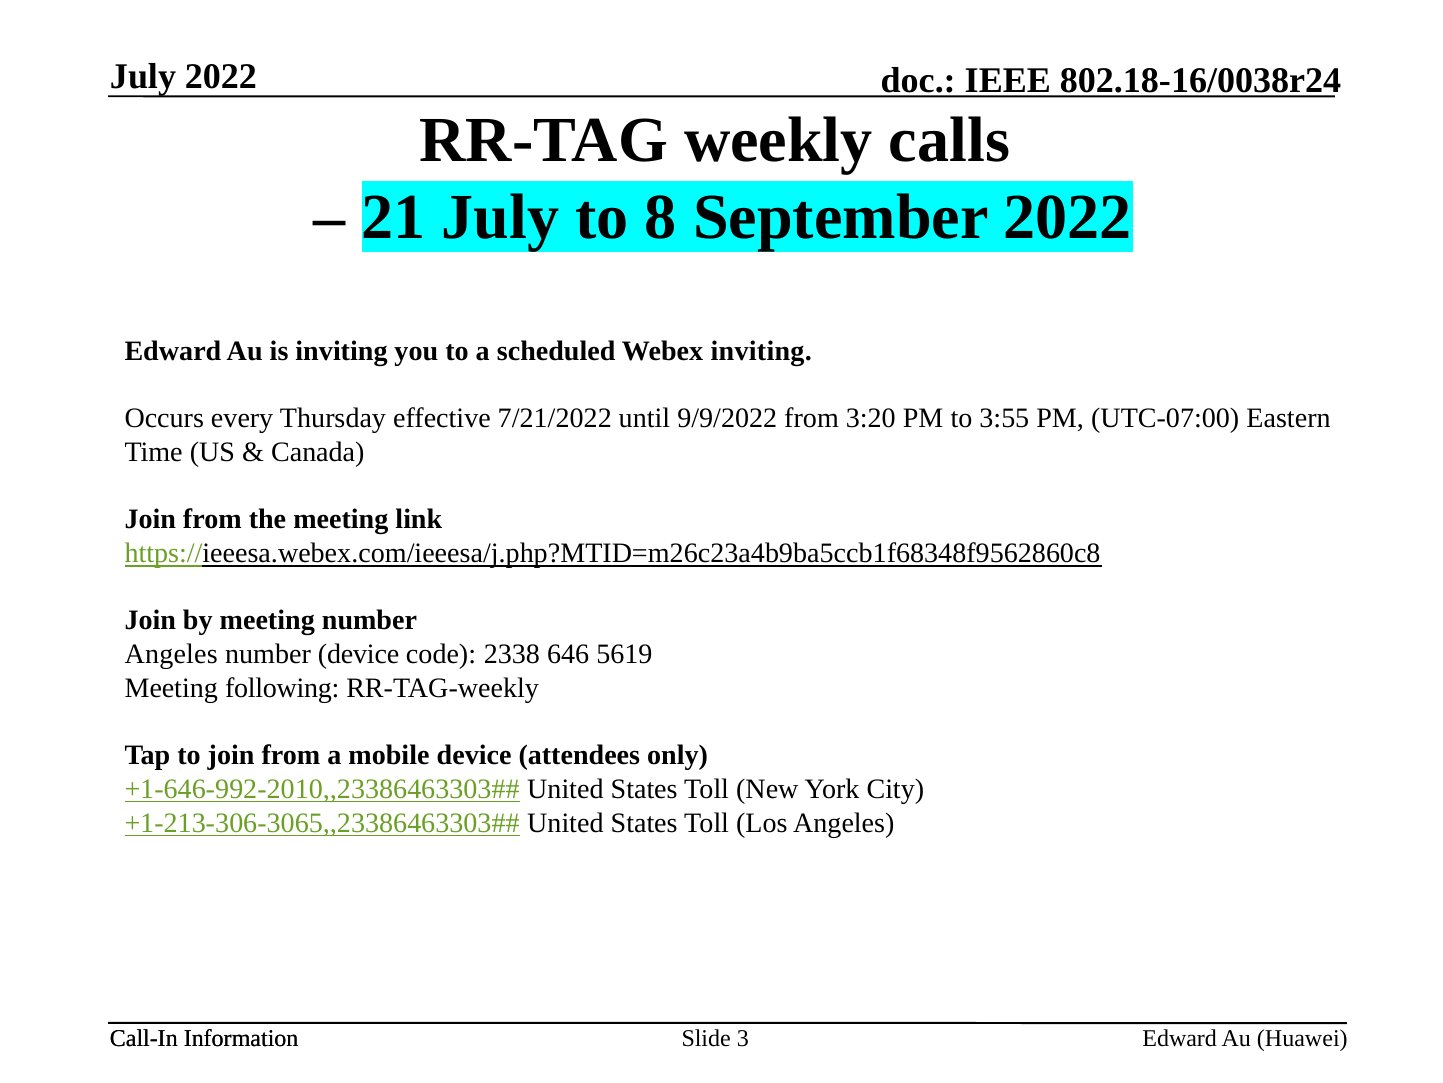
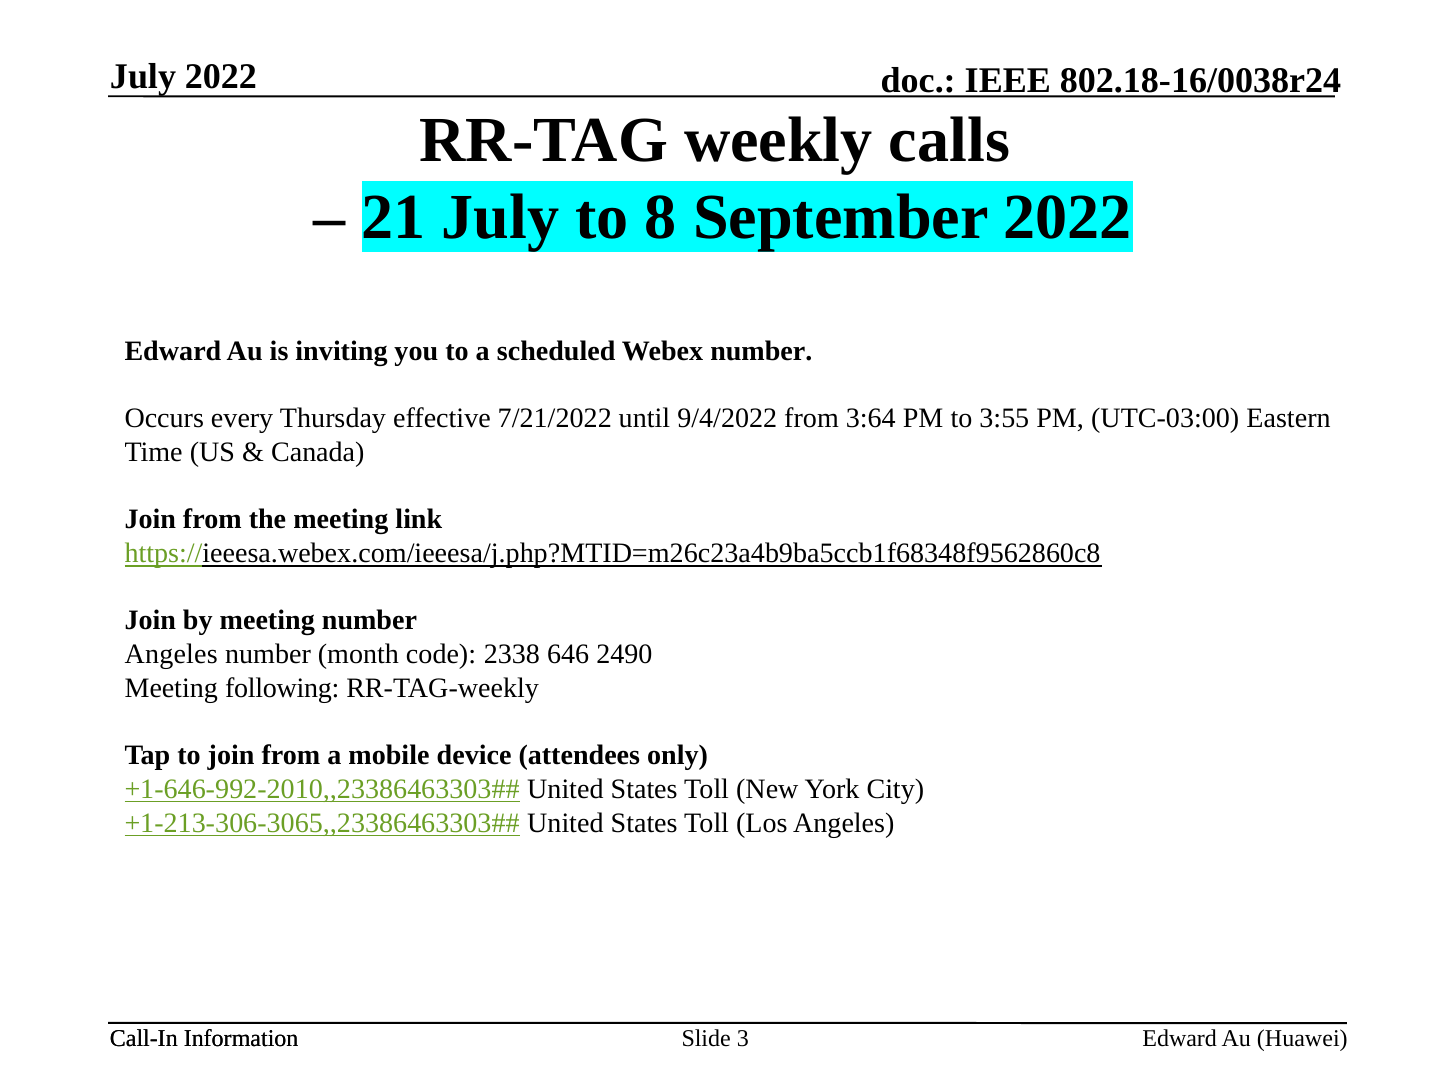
Webex inviting: inviting -> number (761, 351)
9/9/2022: 9/9/2022 -> 9/4/2022 (727, 418)
3:20: 3:20 -> 3:64 (871, 418)
UTC-07:00: UTC-07:00 -> UTC-03:00 (1165, 418)
number device: device -> month (358, 654)
5619: 5619 -> 2490 (624, 654)
